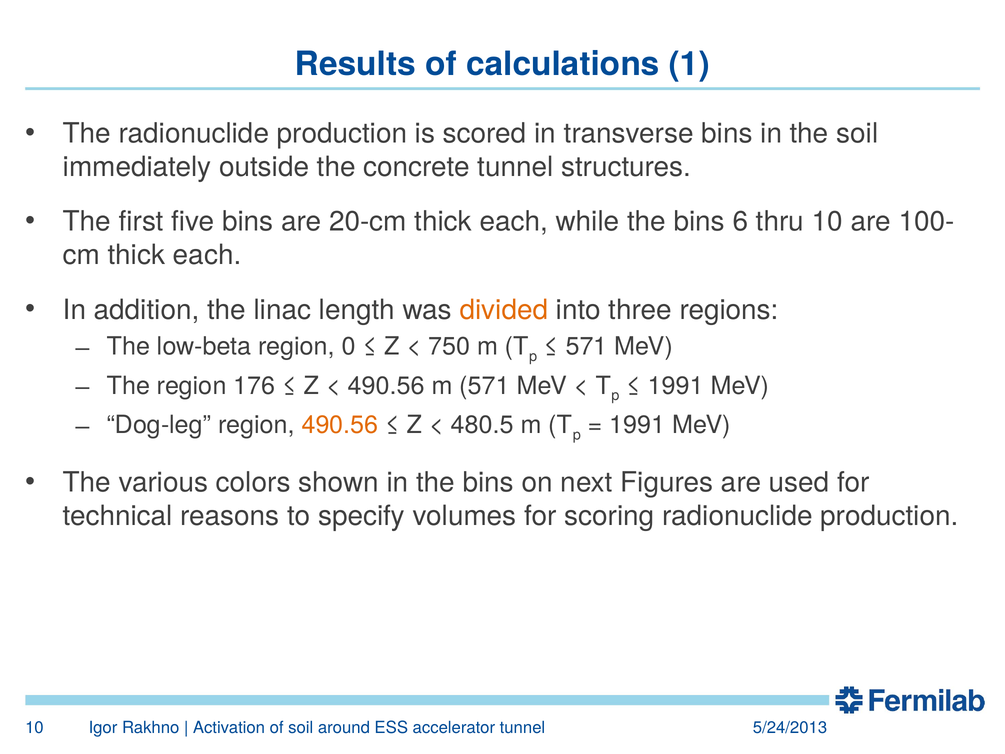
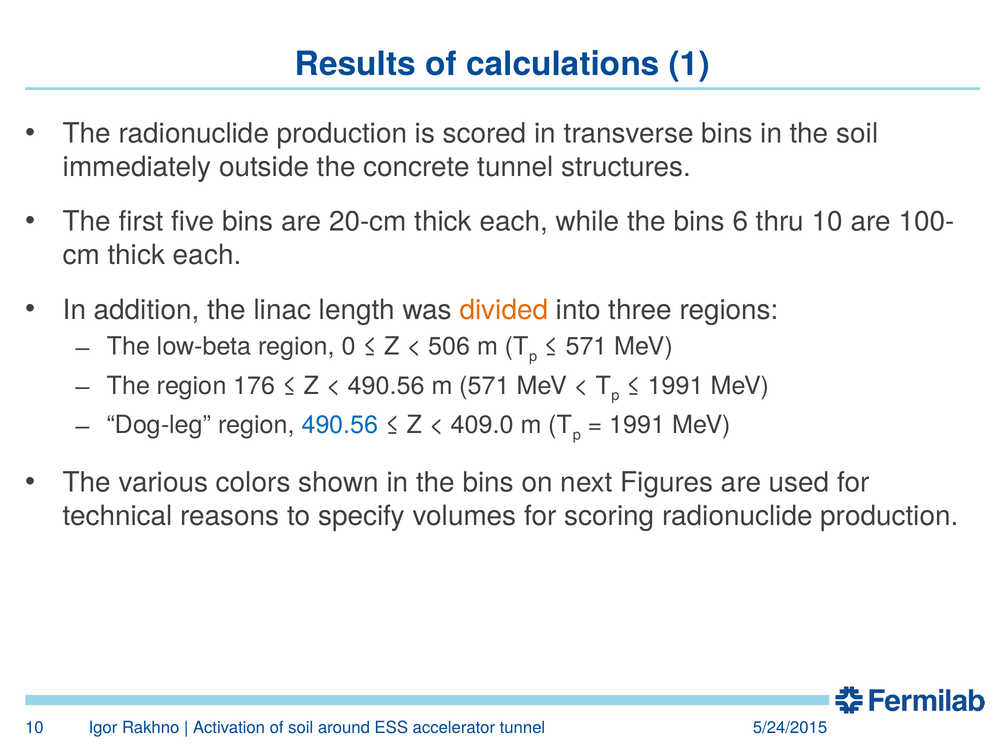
750: 750 -> 506 (449, 346)
490.56 colour: orange -> blue (340, 425)
480.5: 480.5 -> 409.0 (482, 425)
5/24/2013: 5/24/2013 -> 5/24/2015 (790, 727)
